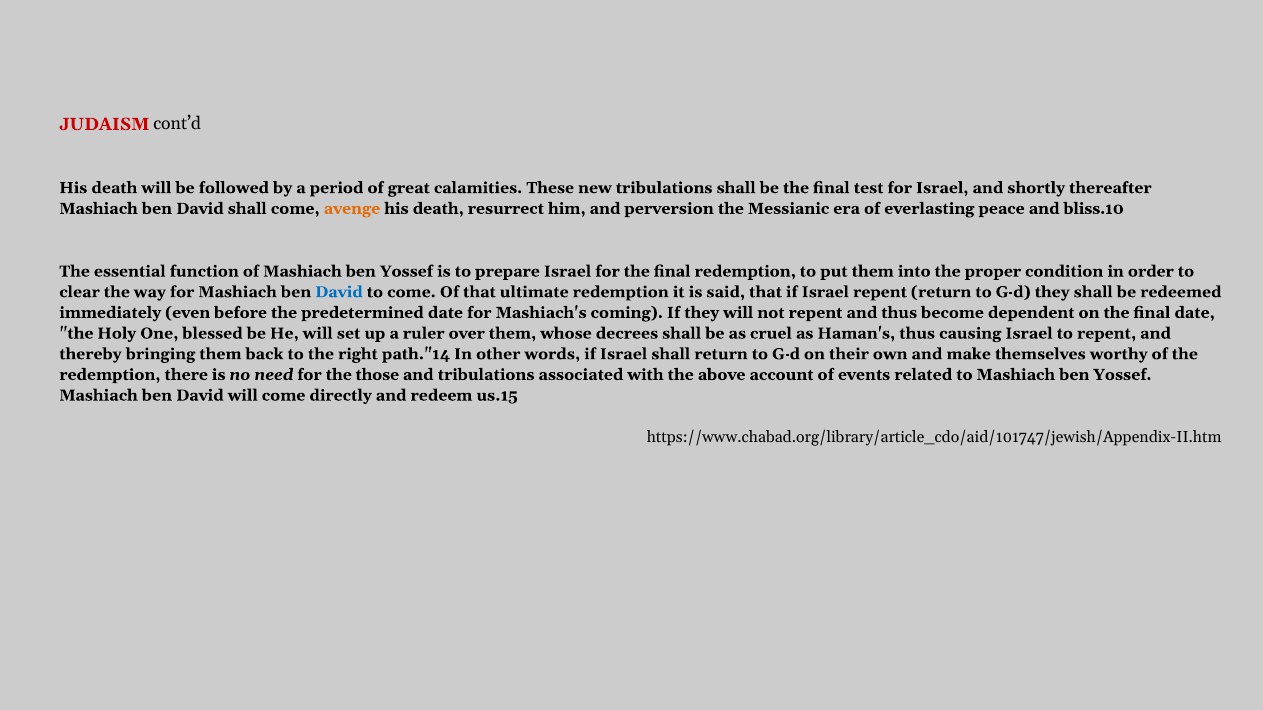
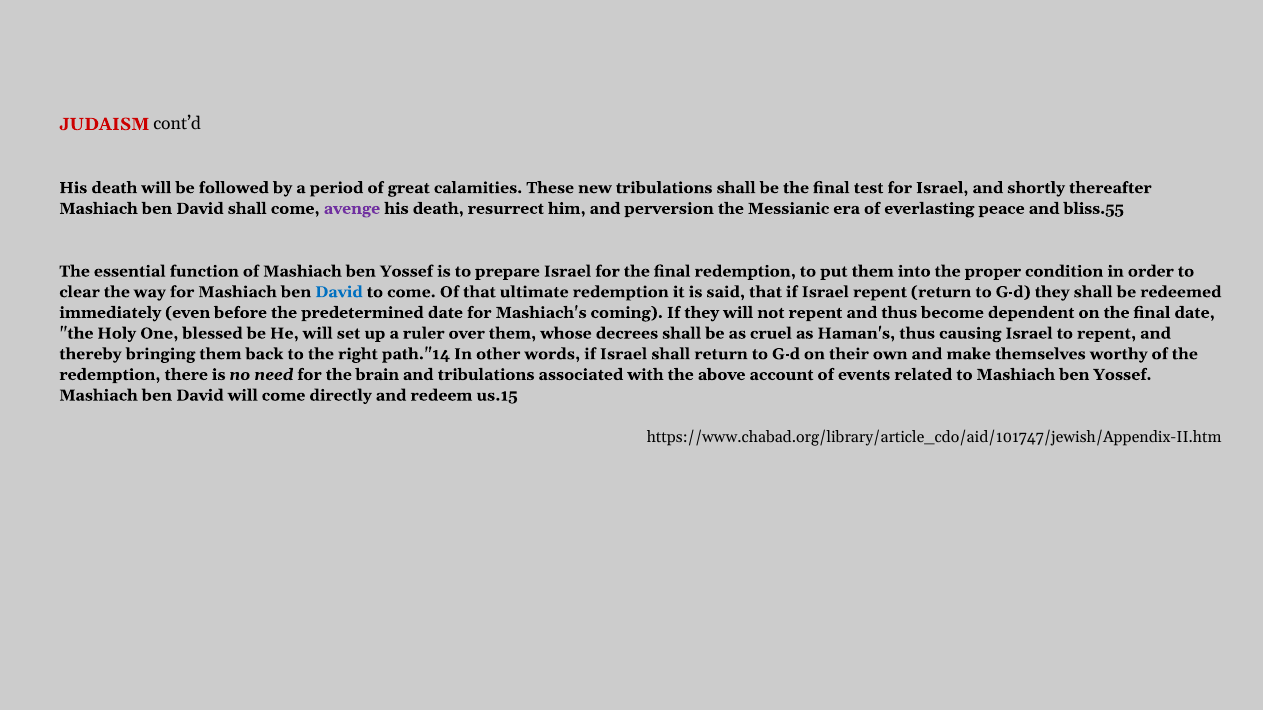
avenge colour: orange -> purple (352, 209)
bliss.10: bliss.10 -> bliss.55 (1094, 209)
those: those -> brain (377, 375)
